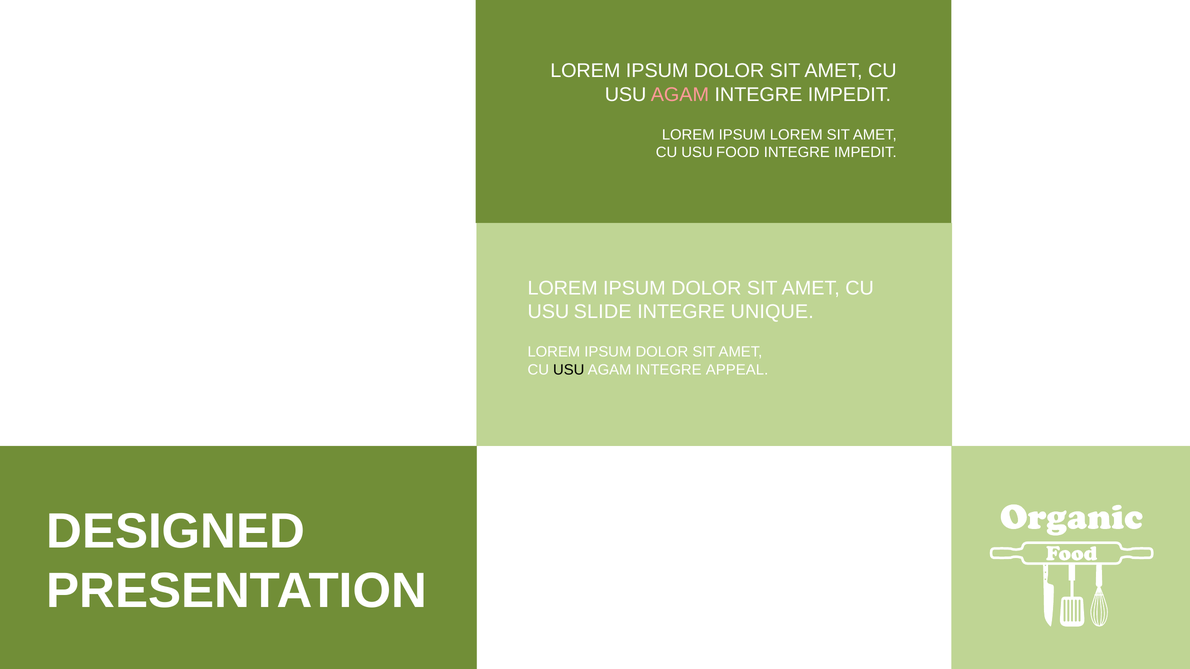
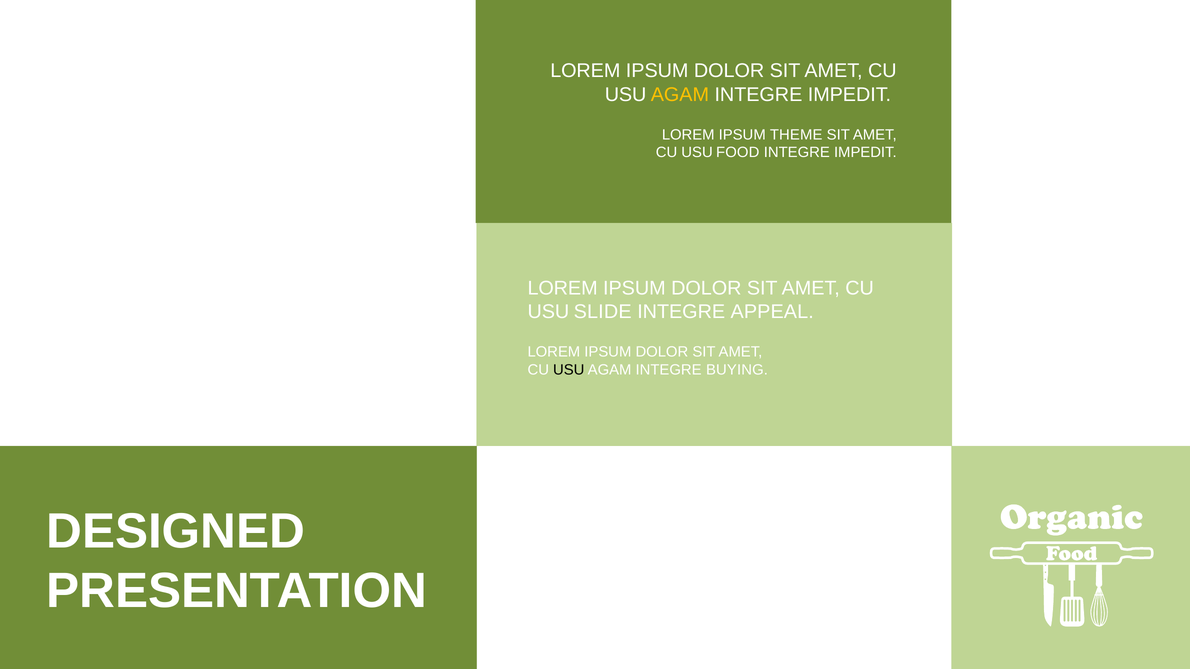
AGAM colour: pink -> yellow (680, 95)
IPSUM LOREM: LOREM -> THEME (796, 135)
UNIQUE: UNIQUE -> APPEAL (772, 312)
APPEAL: APPEAL -> BUYING (737, 370)
